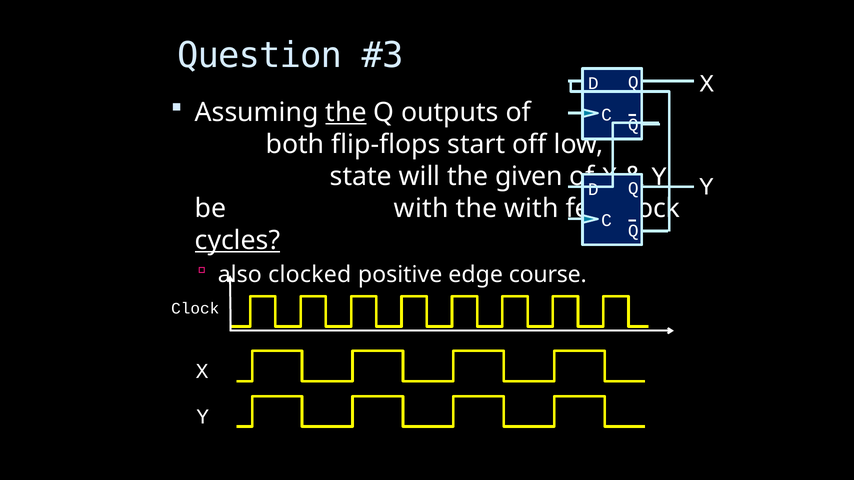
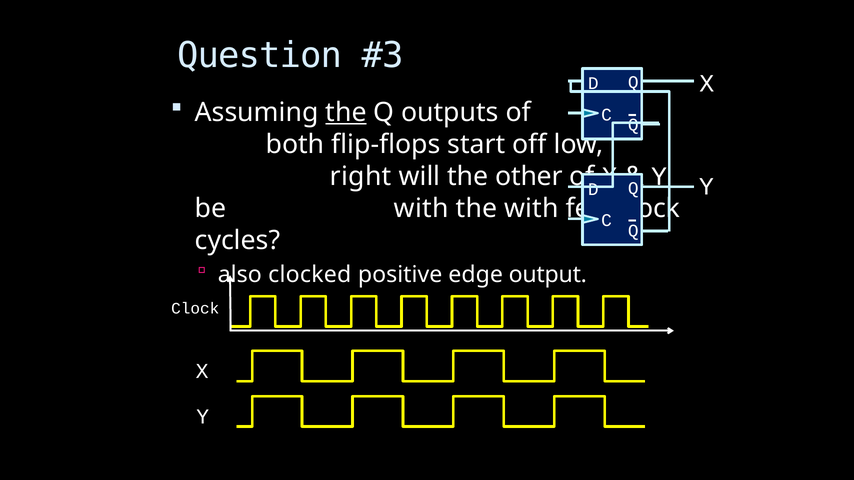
state: state -> right (361, 177)
given: given -> other (529, 177)
cycles underline: present -> none (237, 241)
course: course -> output (548, 275)
